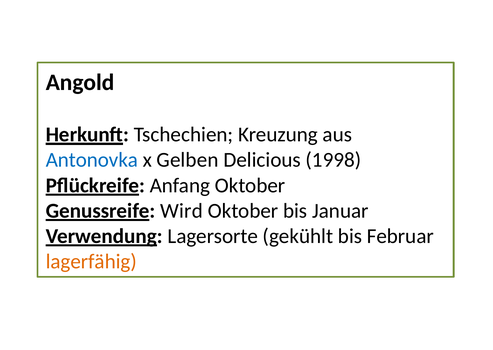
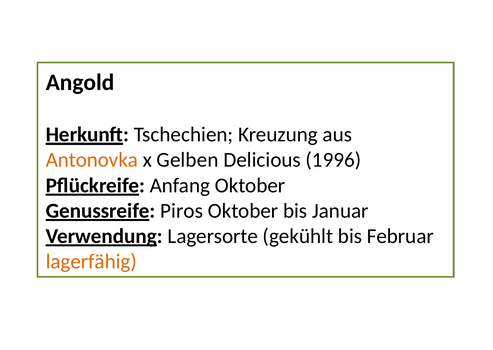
Antonovka colour: blue -> orange (92, 160)
1998: 1998 -> 1996 (333, 160)
Wird: Wird -> Piros (182, 211)
